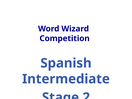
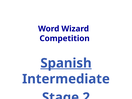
Spanish underline: none -> present (66, 63)
